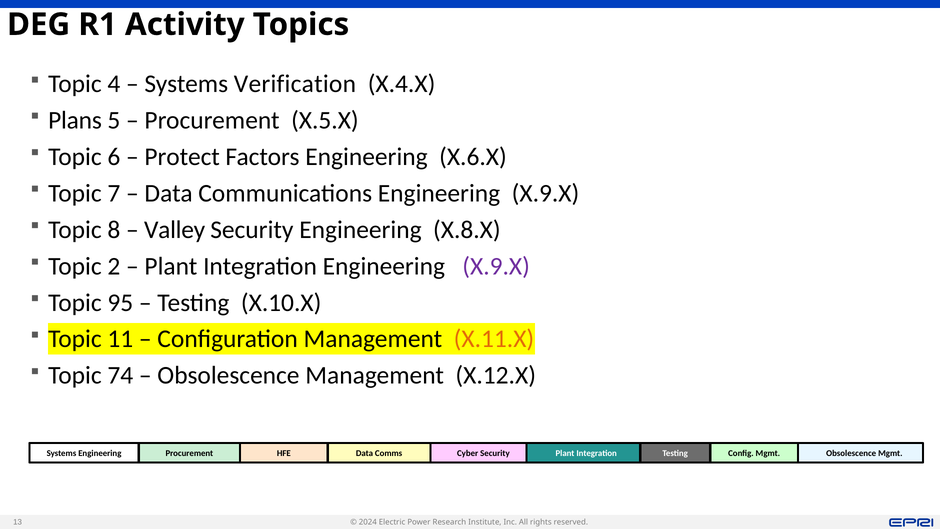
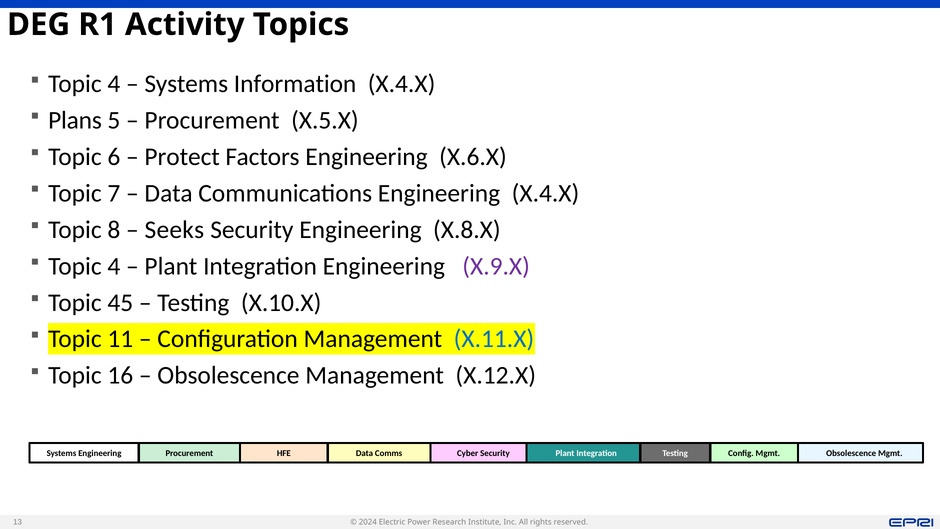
Verification: Verification -> Information (295, 84)
Communications Engineering X.9.X: X.9.X -> X.4.X (545, 193)
Valley: Valley -> Seeks (174, 230)
2: 2 -> 4 (114, 266)
95: 95 -> 45 (120, 302)
X.11.X colour: orange -> blue (494, 339)
74: 74 -> 16 (120, 375)
